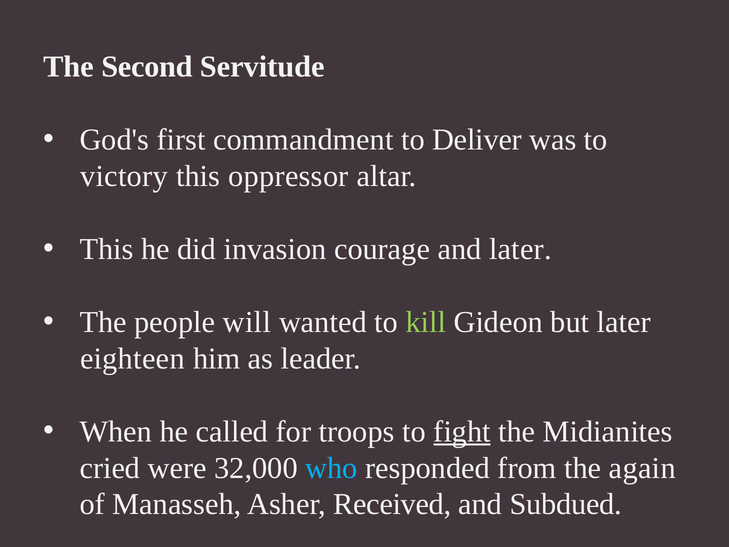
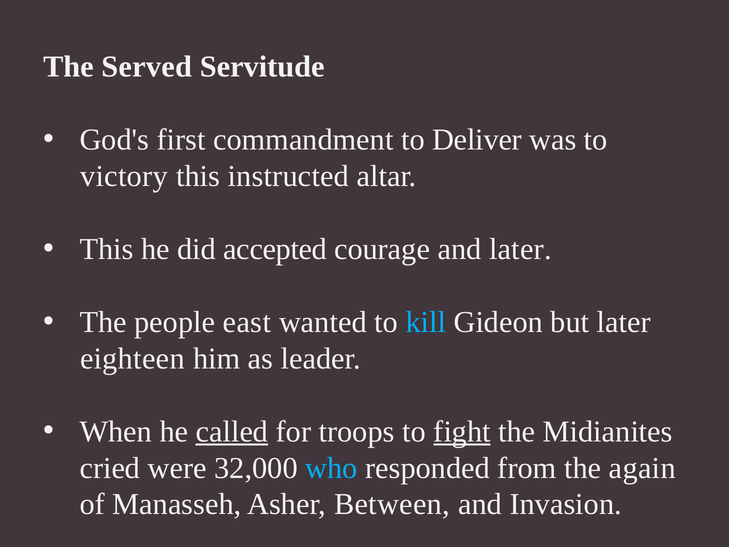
Second: Second -> Served (147, 67)
oppressor: oppressor -> instructed (288, 176)
invasion: invasion -> accepted (275, 249)
will: will -> east (247, 322)
kill colour: light green -> light blue (426, 322)
called underline: none -> present (232, 431)
Received: Received -> Between (392, 504)
Subdued: Subdued -> Invasion (566, 504)
